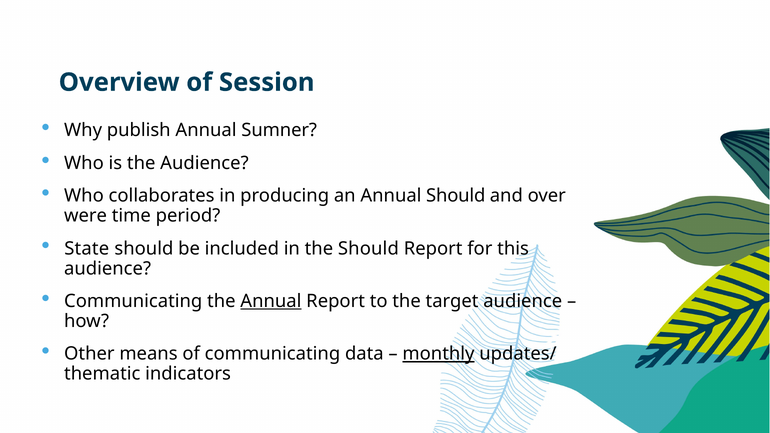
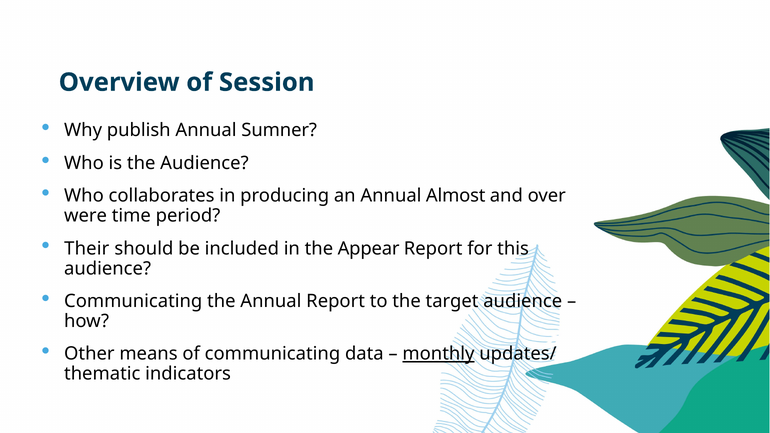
Annual Should: Should -> Almost (456, 196)
State: State -> Their (87, 249)
the Should: Should -> Appear (369, 249)
Annual underline: present -> none (271, 301)
